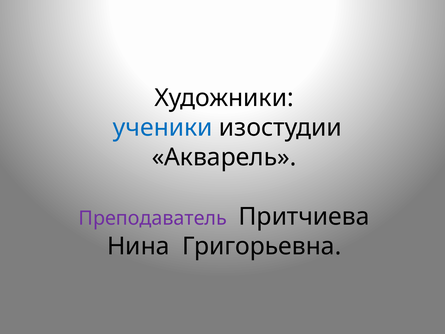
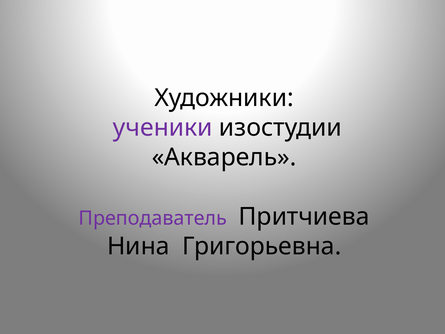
ученики colour: blue -> purple (163, 128)
